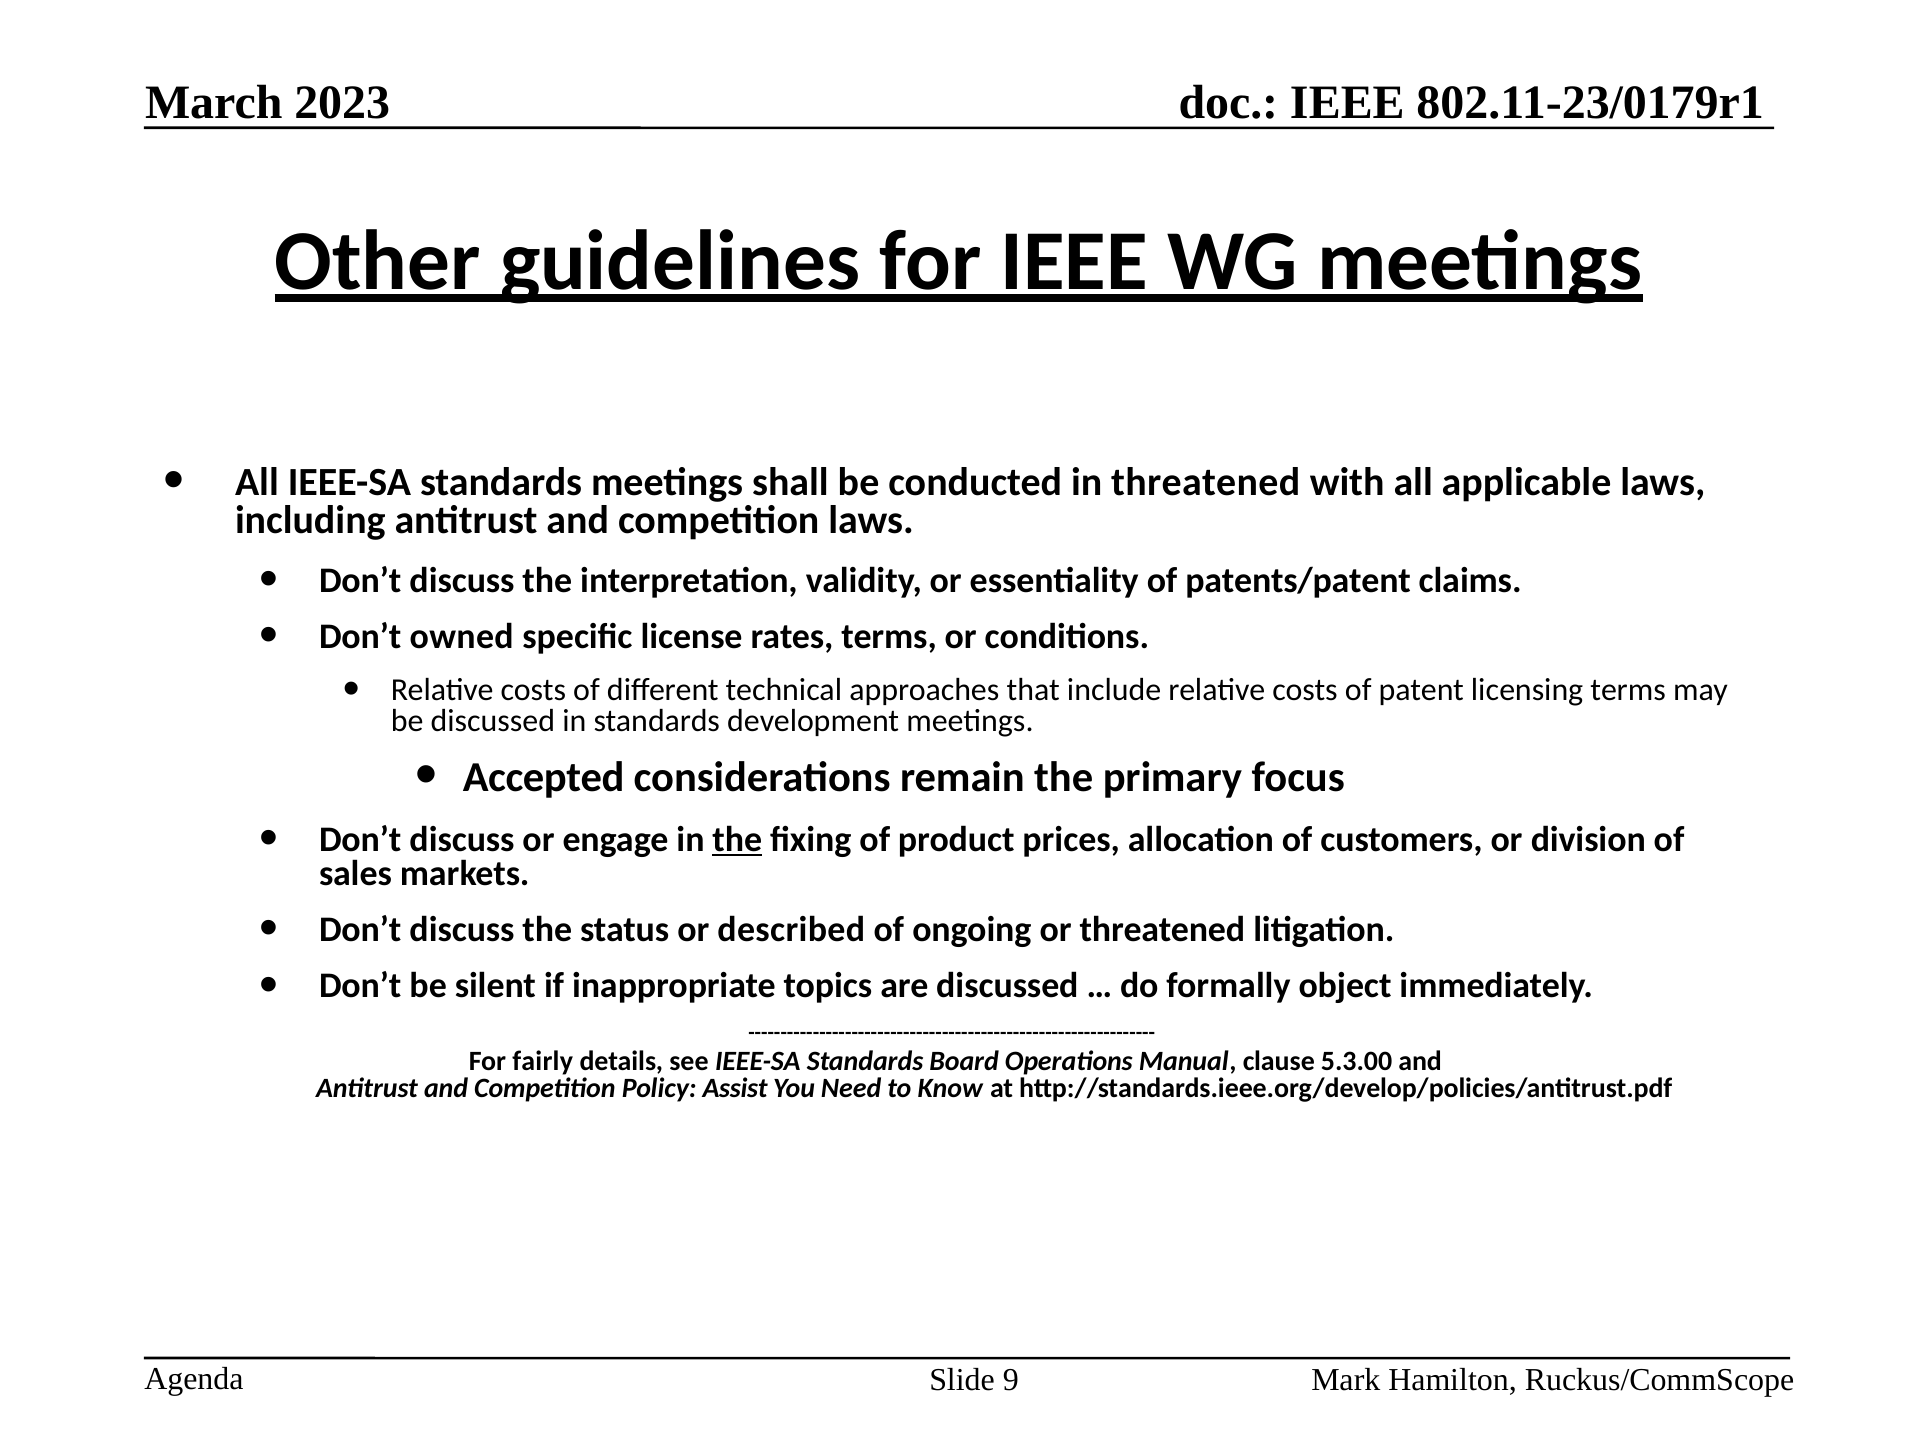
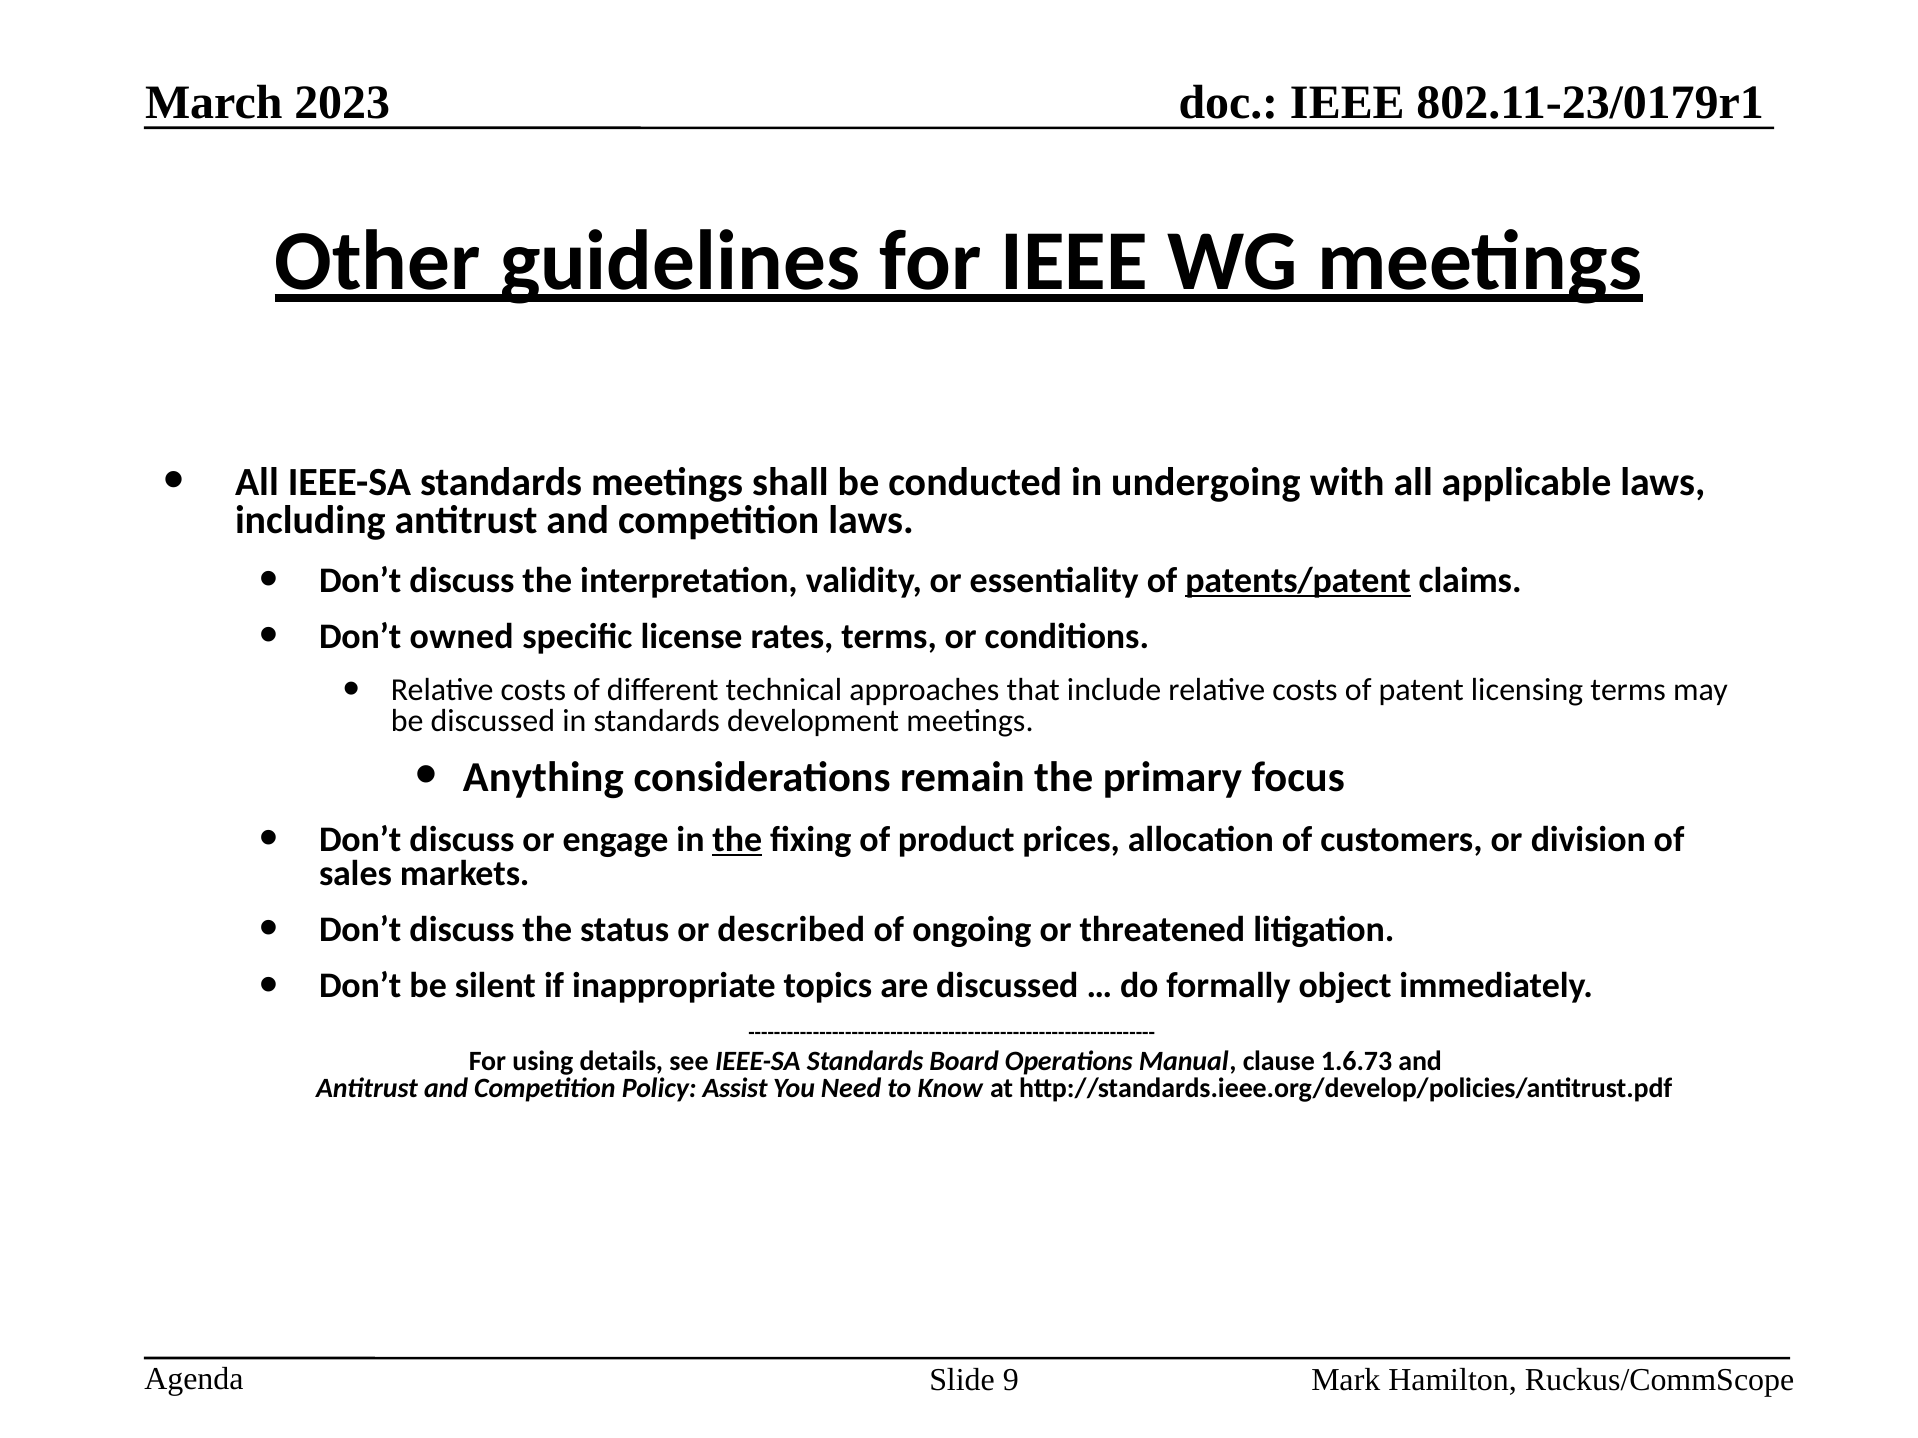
in threatened: threatened -> undergoing (1206, 482)
patents/patent underline: none -> present (1298, 581)
Accepted: Accepted -> Anything (543, 778)
fairly: fairly -> using (543, 1062)
5.3.00: 5.3.00 -> 1.6.73 (1357, 1062)
